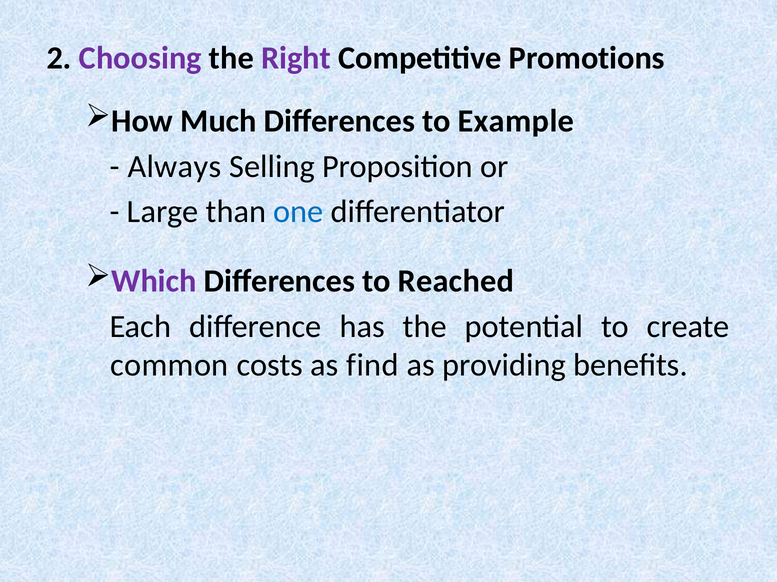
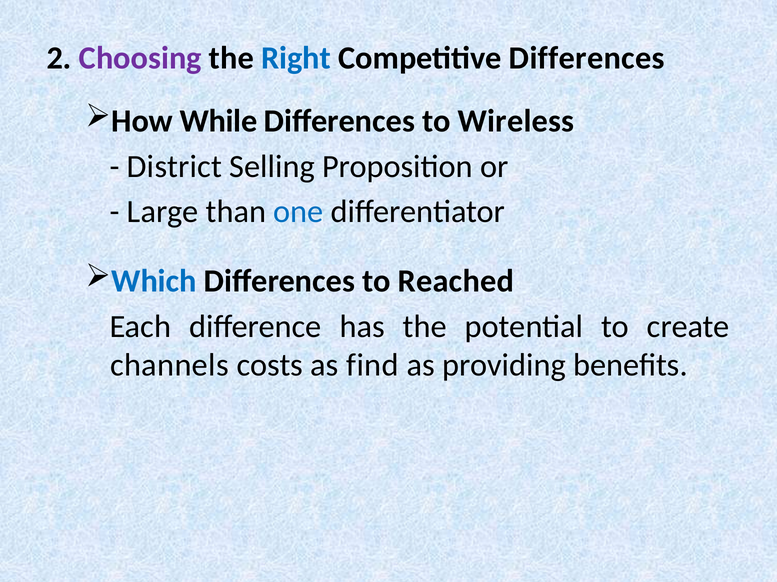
Right colour: purple -> blue (296, 58)
Competitive Promotions: Promotions -> Differences (587, 58)
Much: Much -> While (219, 121)
Example: Example -> Wireless (516, 121)
Always: Always -> District (174, 167)
Which colour: purple -> blue (154, 282)
common: common -> channels (169, 366)
